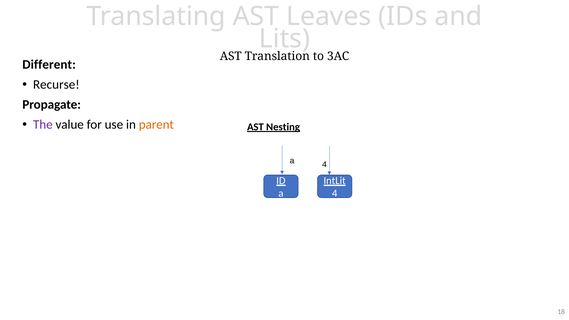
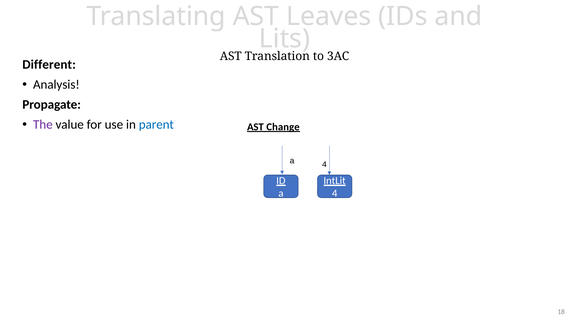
Recurse: Recurse -> Analysis (56, 85)
parent colour: orange -> blue (156, 125)
Nesting: Nesting -> Change (283, 127)
